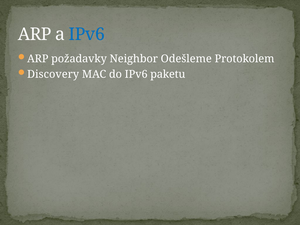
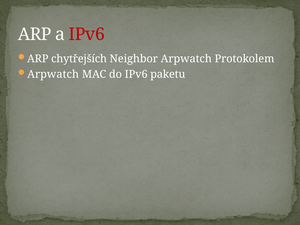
IPv6 colour: blue -> red (87, 34)
požadavky: požadavky -> chytřejších (79, 59)
Neighbor Odešleme: Odešleme -> Arpwatch (186, 59)
Discovery: Discovery -> Arpwatch (53, 74)
